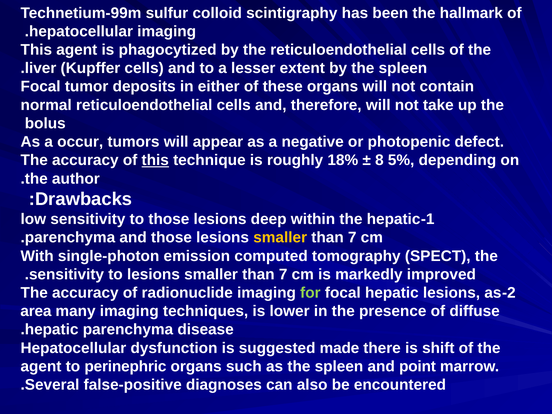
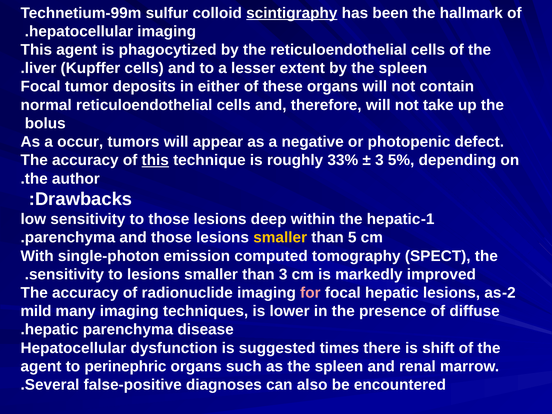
scintigraphy underline: none -> present (292, 13)
18%: 18% -> 33% (343, 160)
8: 8 -> 3 (379, 160)
7: 7 -> 5 (352, 238)
7: 7 -> 3 (283, 274)
for colour: light green -> pink (310, 293)
area: area -> mild (36, 311)
made: made -> times (339, 348)
point: point -> renal (417, 366)
